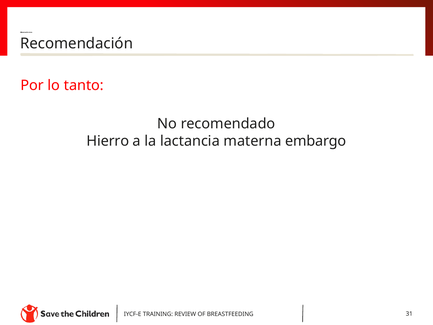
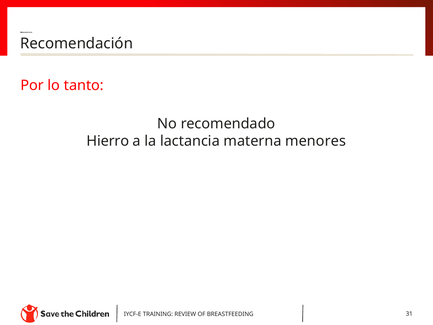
embargo: embargo -> menores (316, 141)
